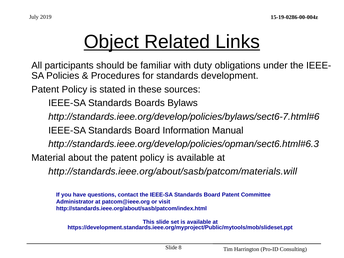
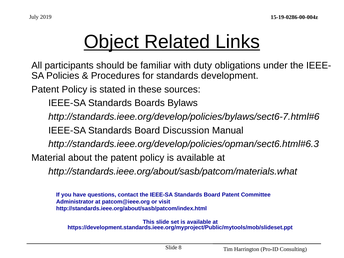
Information: Information -> Discussion (186, 130)
http://standards.ieee.org/about/sasb/patcom/materials.will: http://standards.ieee.org/about/sasb/patcom/materials.will -> http://standards.ieee.org/about/sasb/patcom/materials.what (173, 171)
